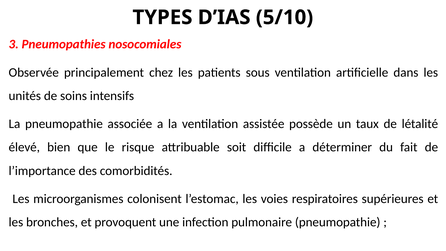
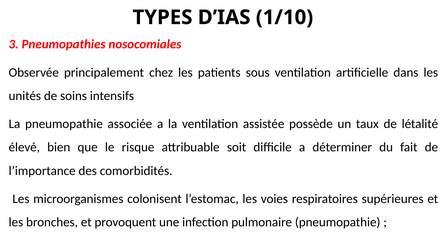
5/10: 5/10 -> 1/10 (285, 17)
